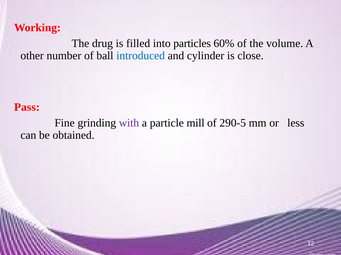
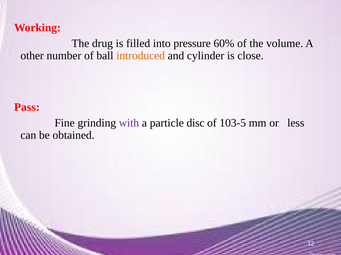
particles: particles -> pressure (192, 44)
introduced colour: blue -> orange (141, 56)
mill: mill -> disc (196, 123)
290-5: 290-5 -> 103-5 (233, 123)
